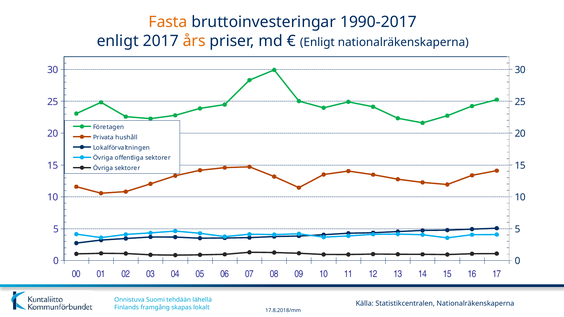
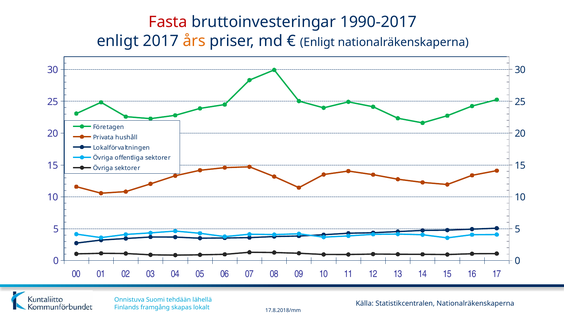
Fasta colour: orange -> red (168, 22)
